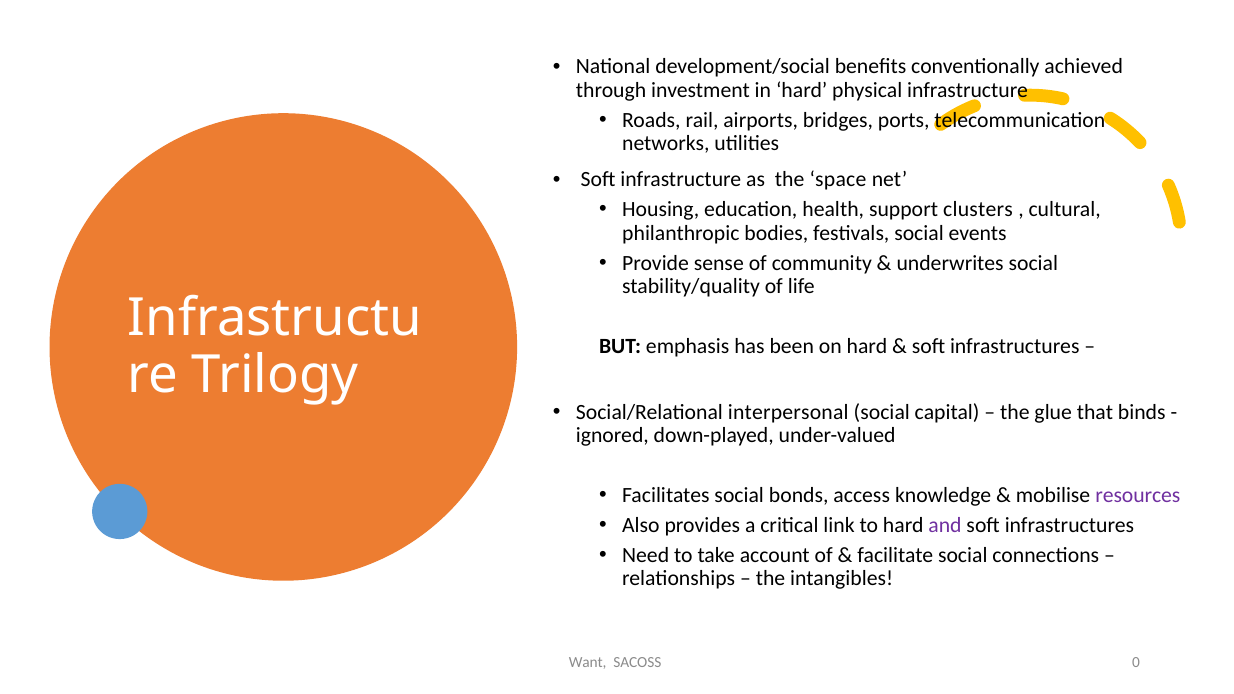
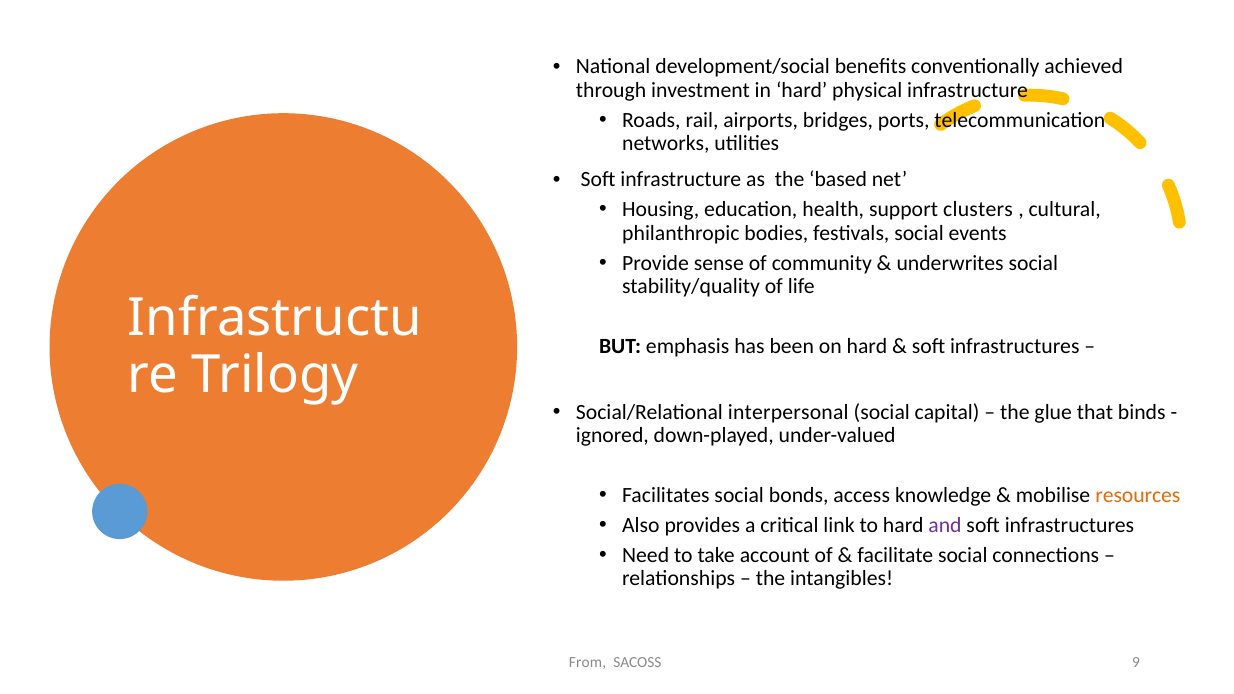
space: space -> based (838, 180)
resources colour: purple -> orange (1138, 496)
Want: Want -> From (588, 663)
0: 0 -> 9 (1136, 663)
